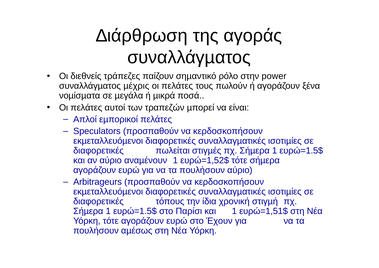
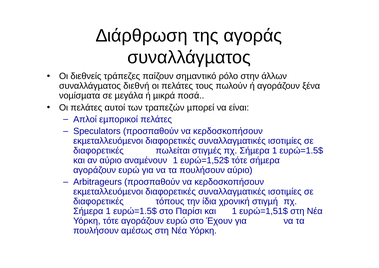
power: power -> άλλων (274, 76)
µέχρις: µέχρις -> διεθνή (136, 86)
